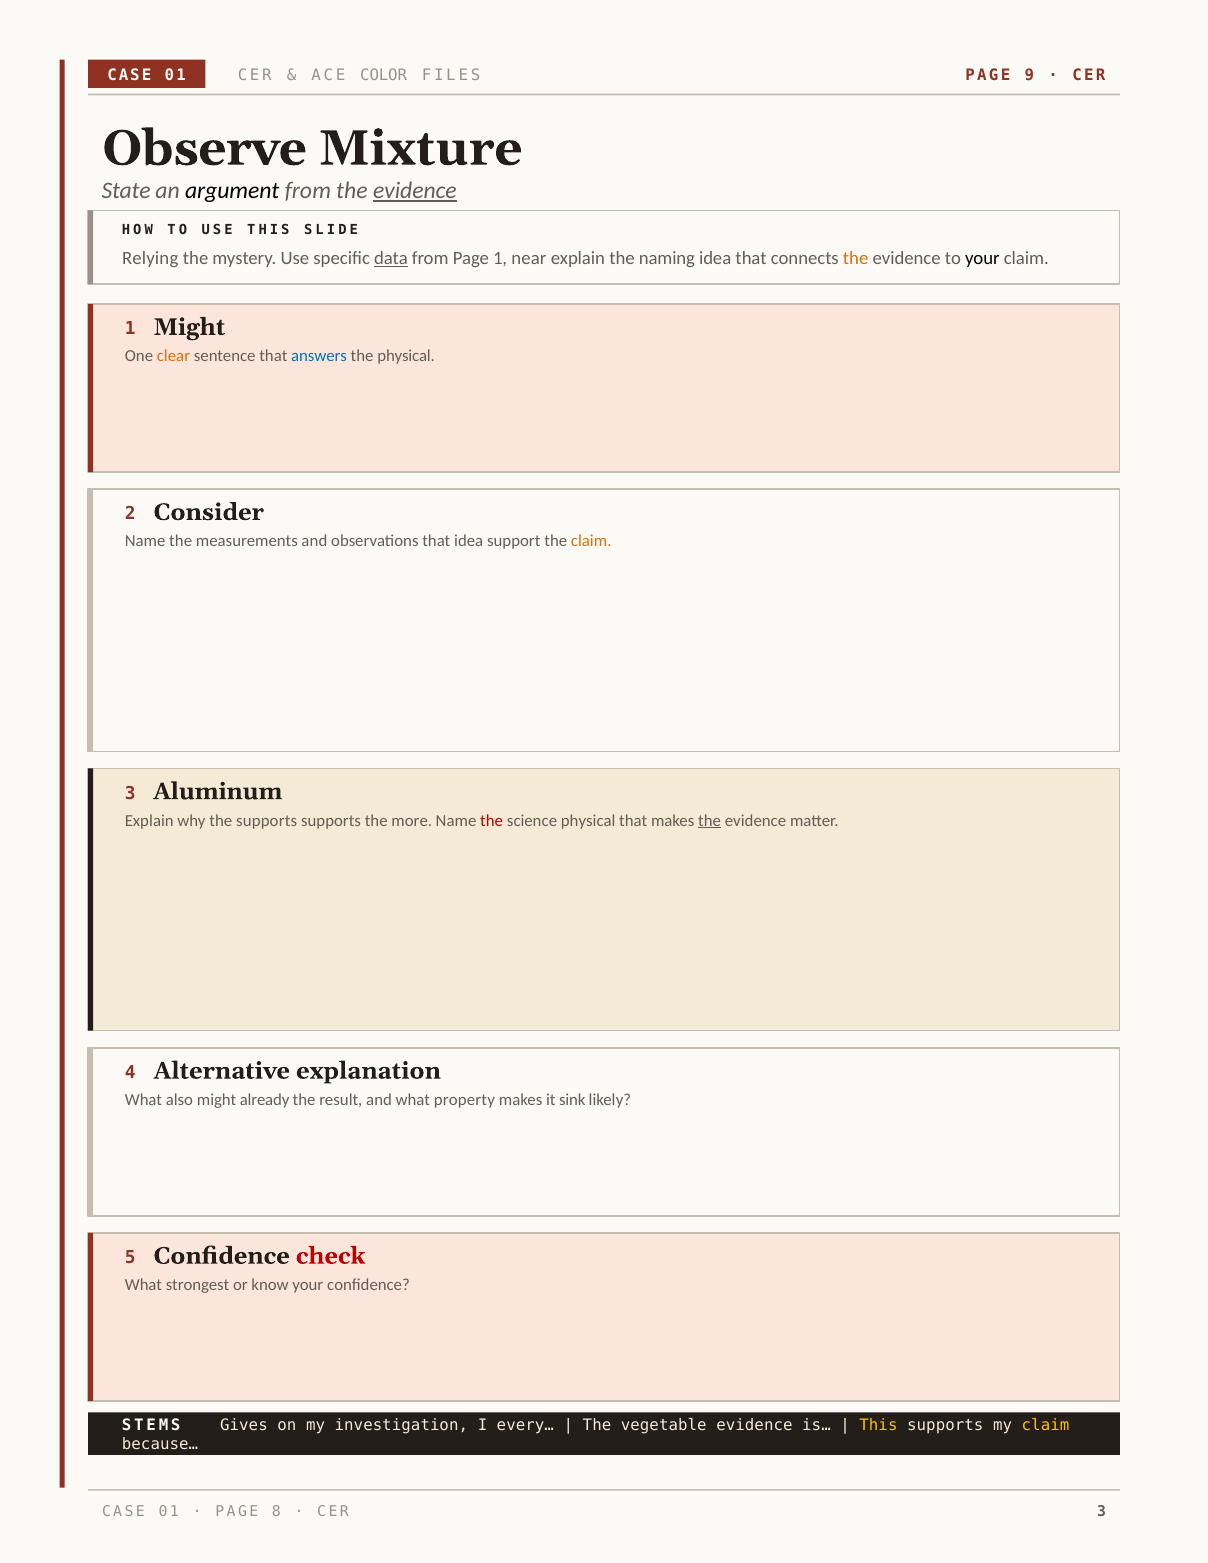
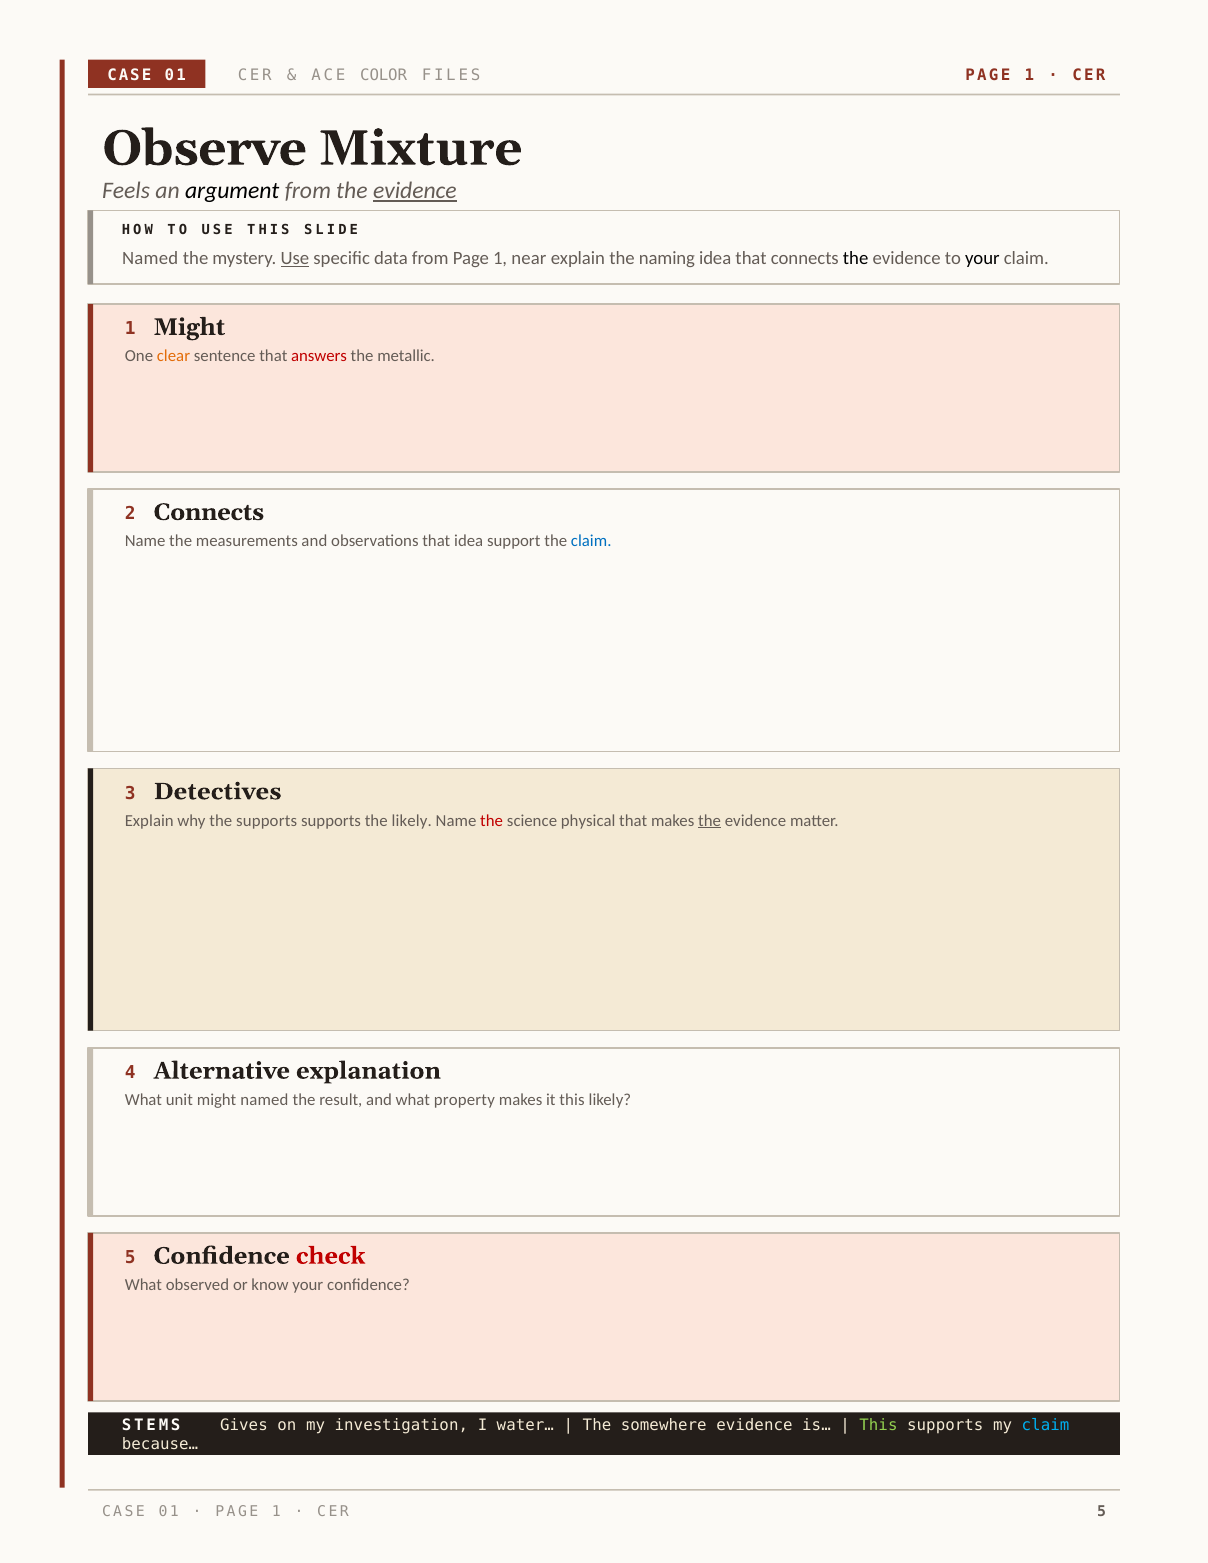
FILES PAGE 9: 9 -> 1 (1029, 75)
State: State -> Feels (126, 191)
Relying: Relying -> Named (150, 258)
Use underline: none -> present (295, 258)
data underline: present -> none (391, 258)
the colour: orange -> black (856, 258)
answers colour: blue -> red (319, 356)
the physical: physical -> metallic (406, 356)
2 Consider: Consider -> Connects (209, 512)
claim colour: orange -> blue (591, 542)
Aluminum: Aluminum -> Detectives (218, 792)
the more: more -> likely (412, 821)
also: also -> unit (179, 1100)
might already: already -> named (264, 1100)
it sink: sink -> this (572, 1100)
strongest: strongest -> observed (197, 1285)
every…: every… -> water… (525, 1426)
vegetable: vegetable -> somewhere (664, 1426)
This colour: yellow -> light green (878, 1426)
claim colour: yellow -> light blue (1046, 1426)
8: 8 -> 1 (276, 1512)
CER 3: 3 -> 5 (1102, 1512)
